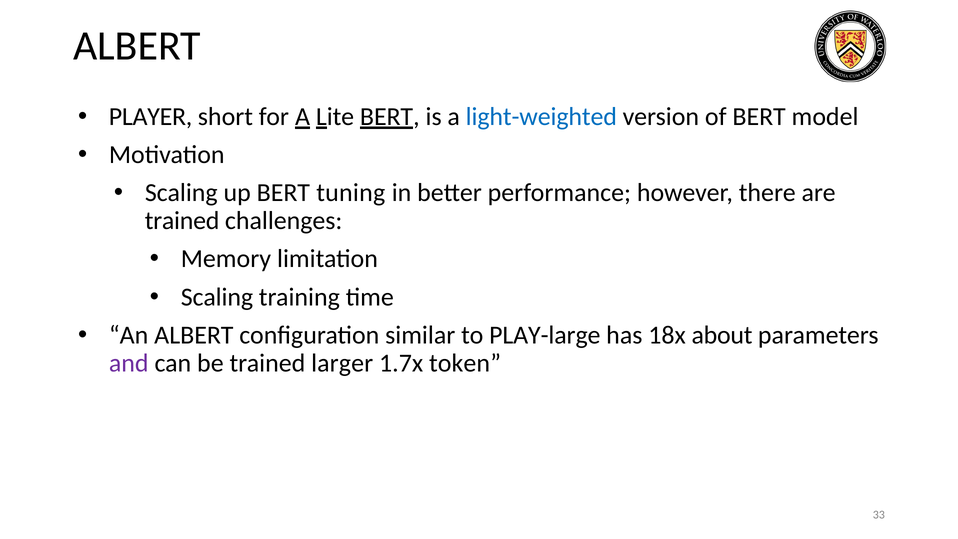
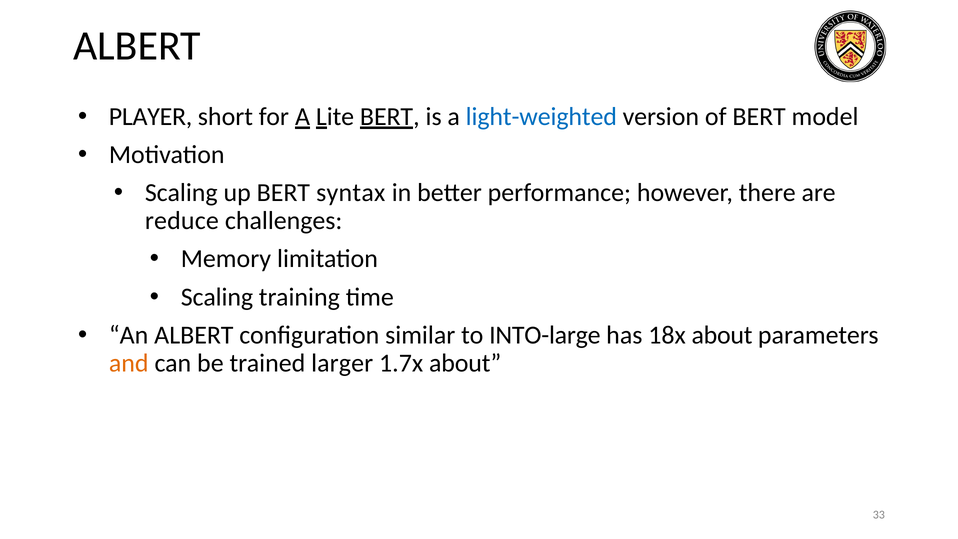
tuning: tuning -> syntax (351, 193)
trained: trained -> reduce (182, 221)
PLAY-large: PLAY-large -> INTO-large (545, 335)
and colour: purple -> orange (129, 363)
1.7x token: token -> about (465, 363)
